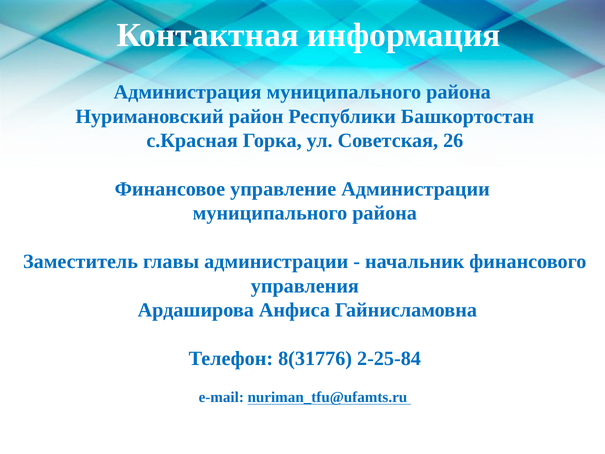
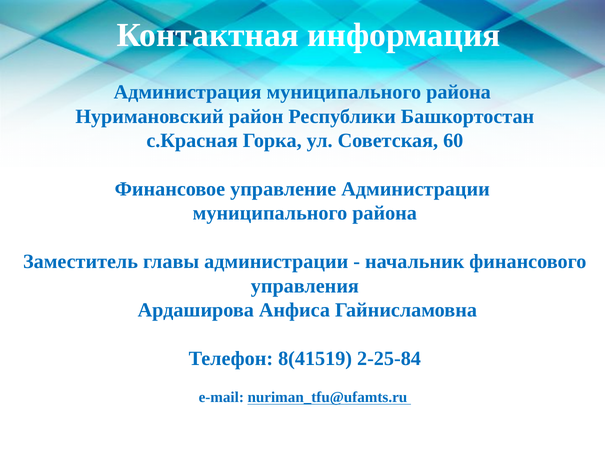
26: 26 -> 60 (453, 140)
8(31776: 8(31776 -> 8(41519 (315, 358)
